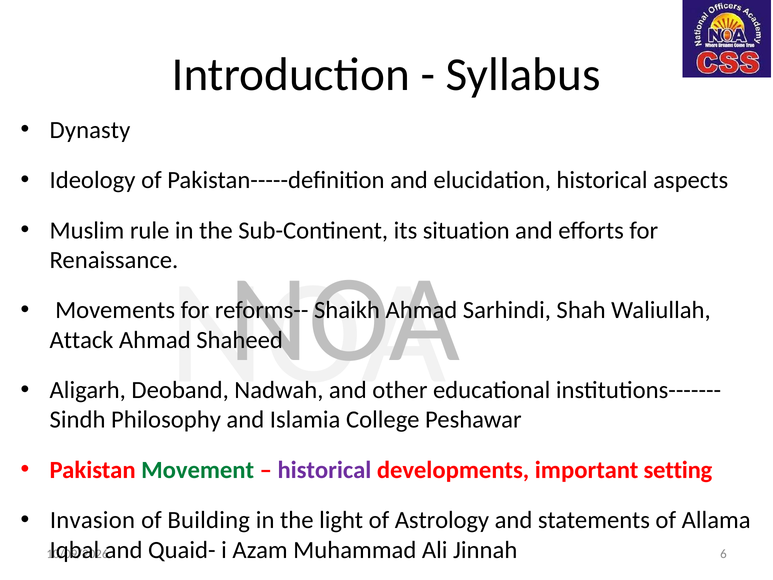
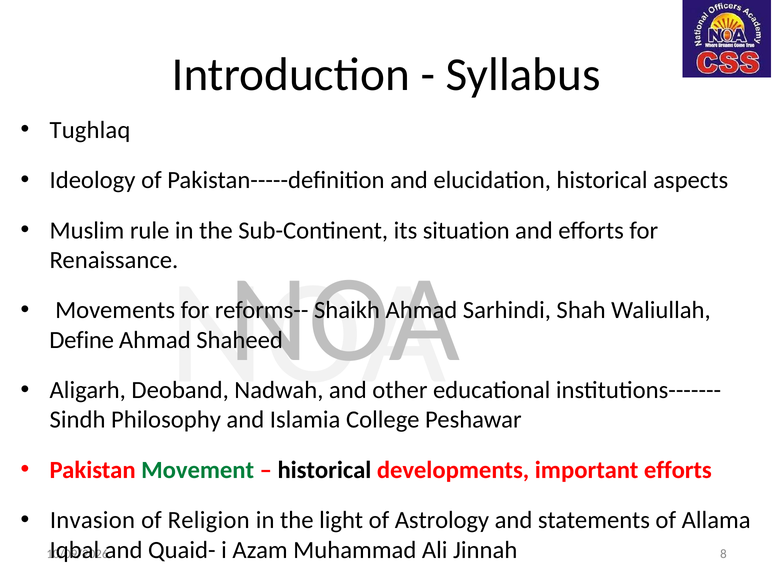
Dynasty: Dynasty -> Tughlaq (90, 130)
Attack: Attack -> Define (82, 340)
historical colour: purple -> black (324, 470)
important setting: setting -> efforts (678, 470)
Building: Building -> Religion (209, 520)
6: 6 -> 8 (723, 554)
